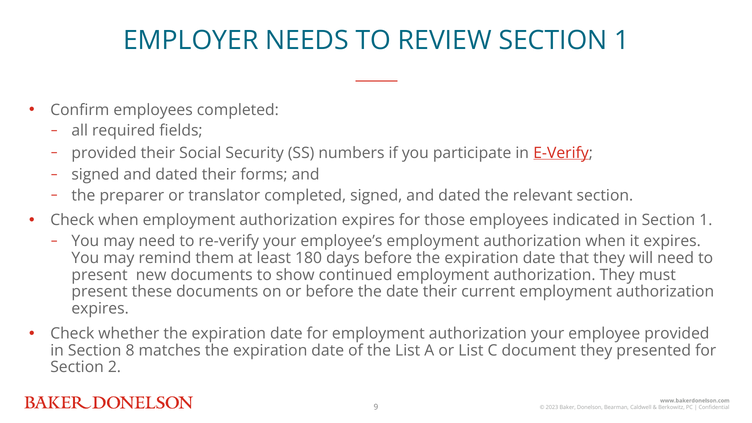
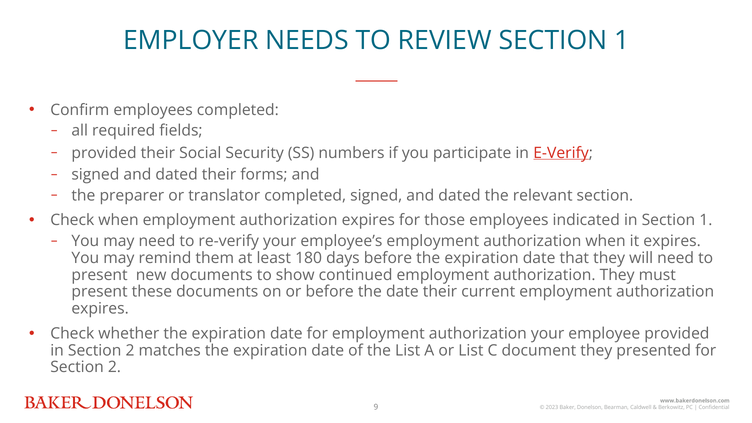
in Section 8: 8 -> 2 (130, 350)
